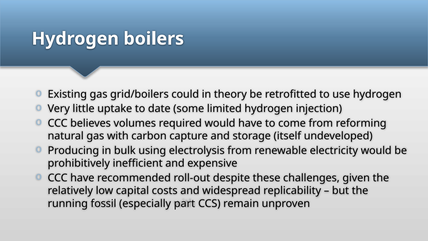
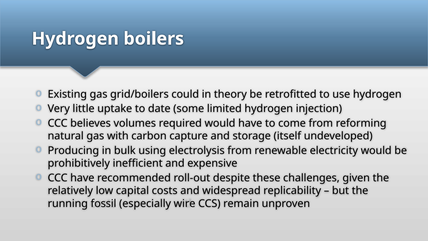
part: part -> wire (185, 203)
